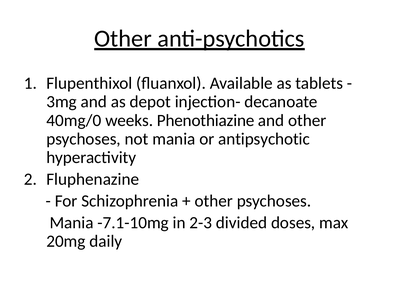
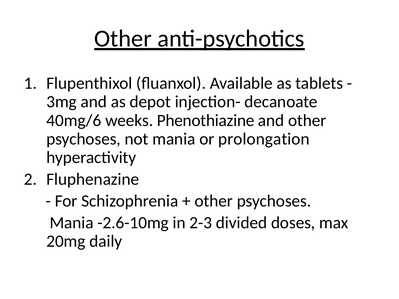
40mg/0: 40mg/0 -> 40mg/6 (74, 120)
antipsychotic: antipsychotic -> prolongation (264, 139)
-7.1-10mg: -7.1-10mg -> -2.6-10mg (133, 223)
